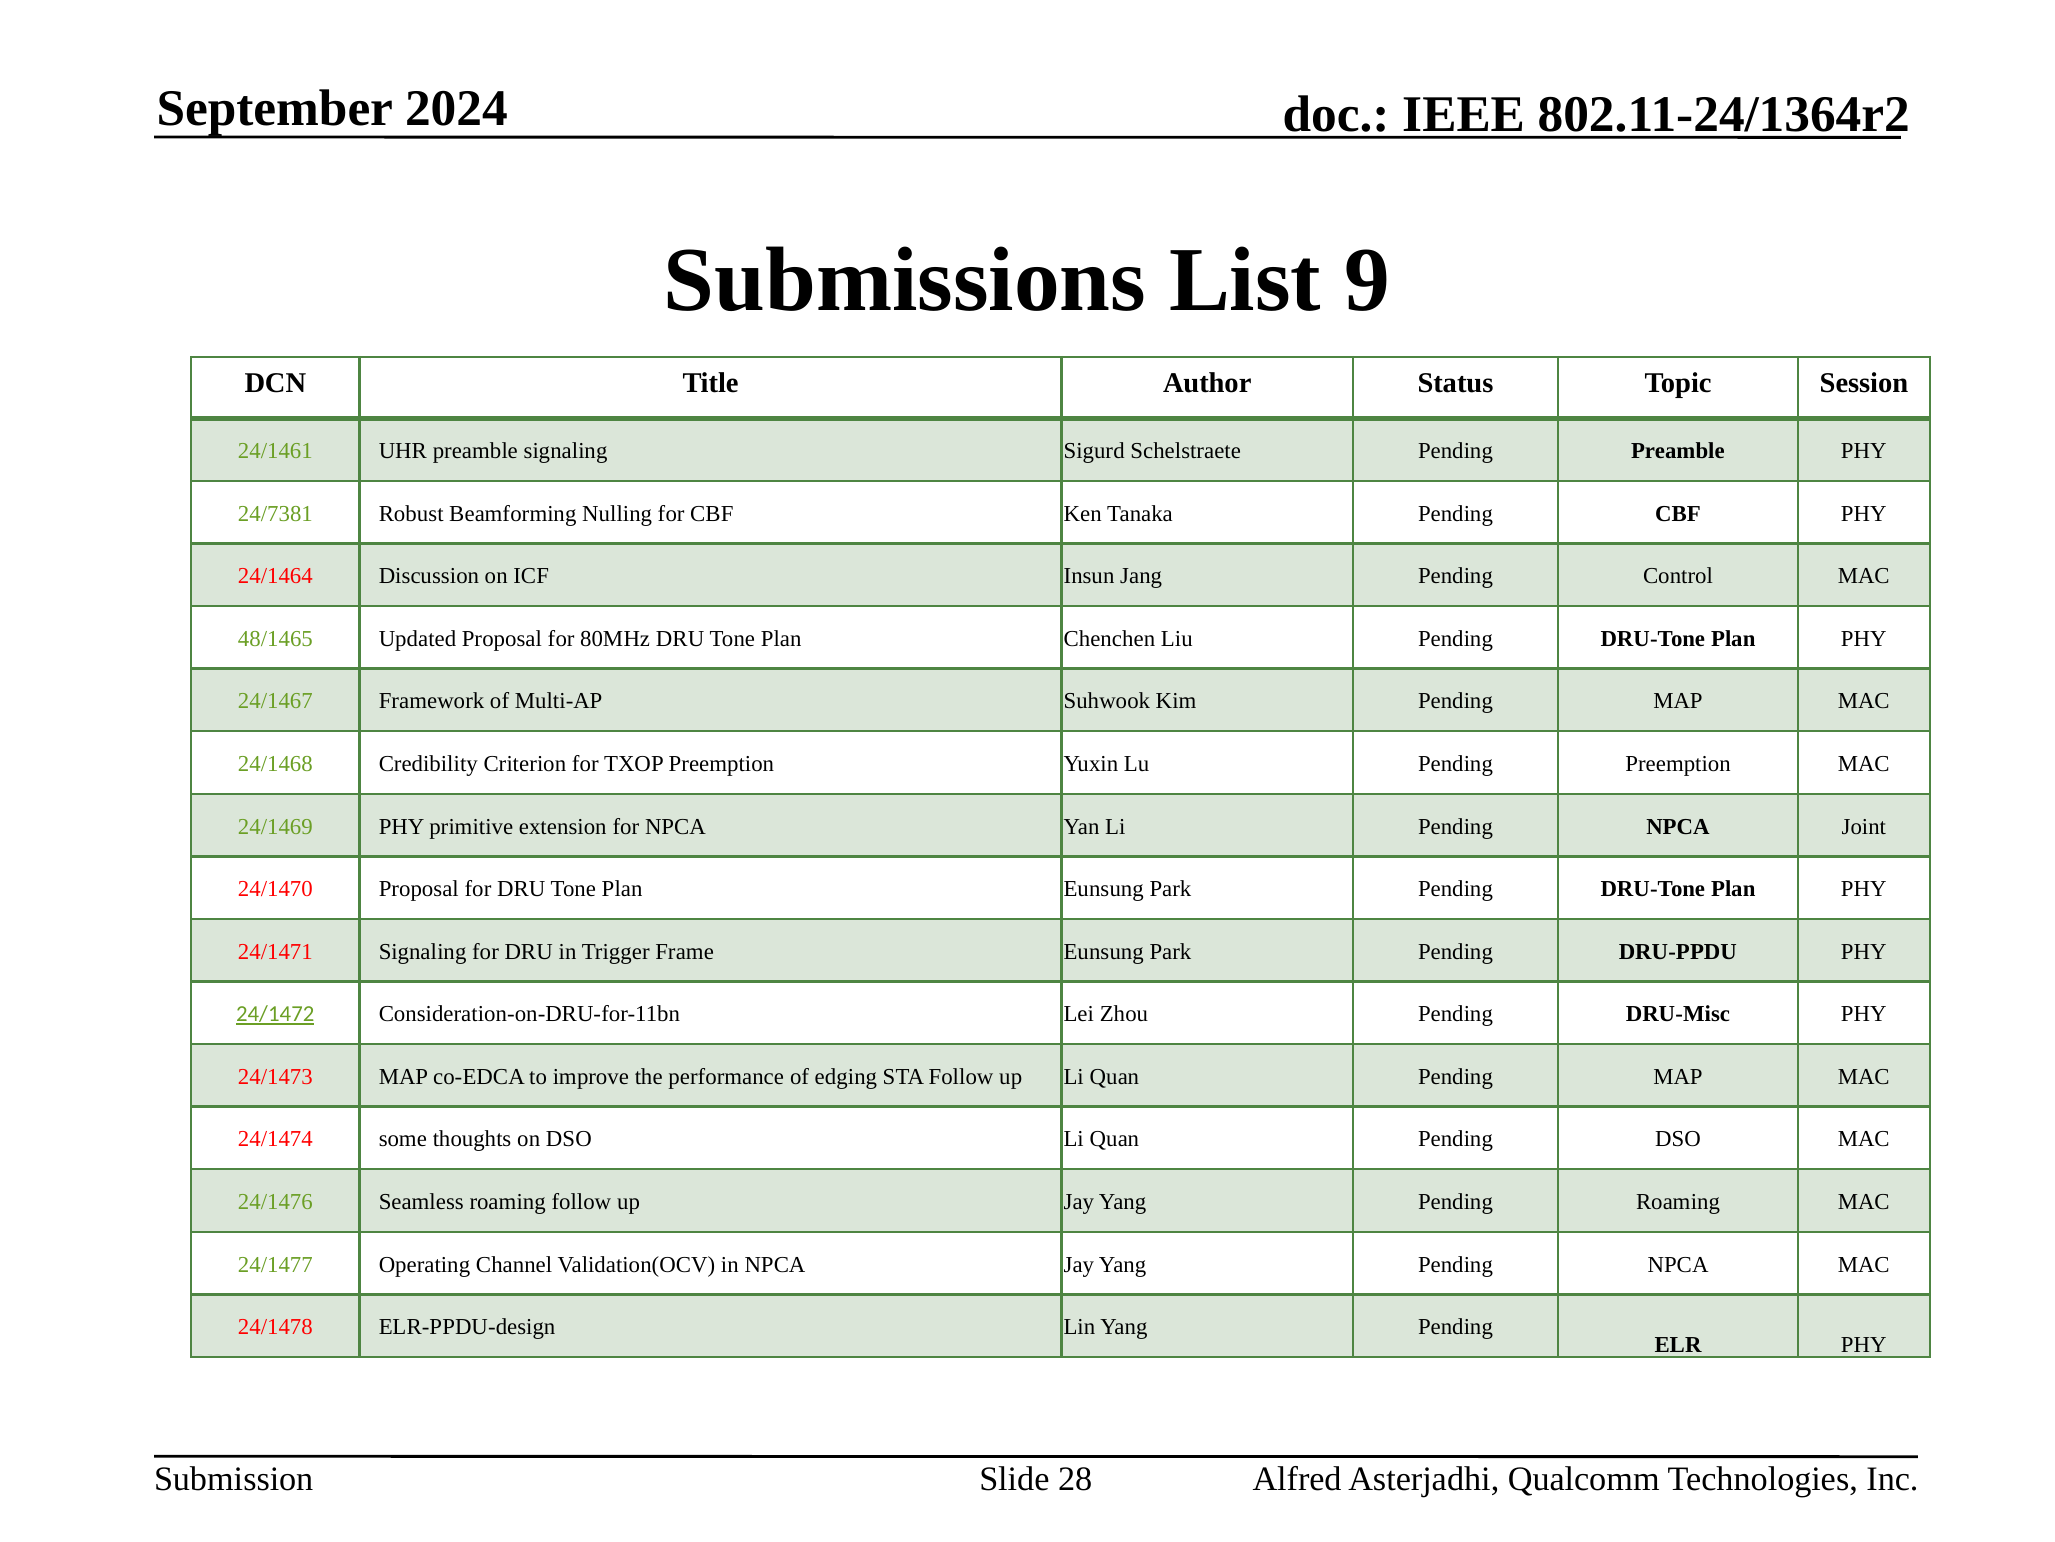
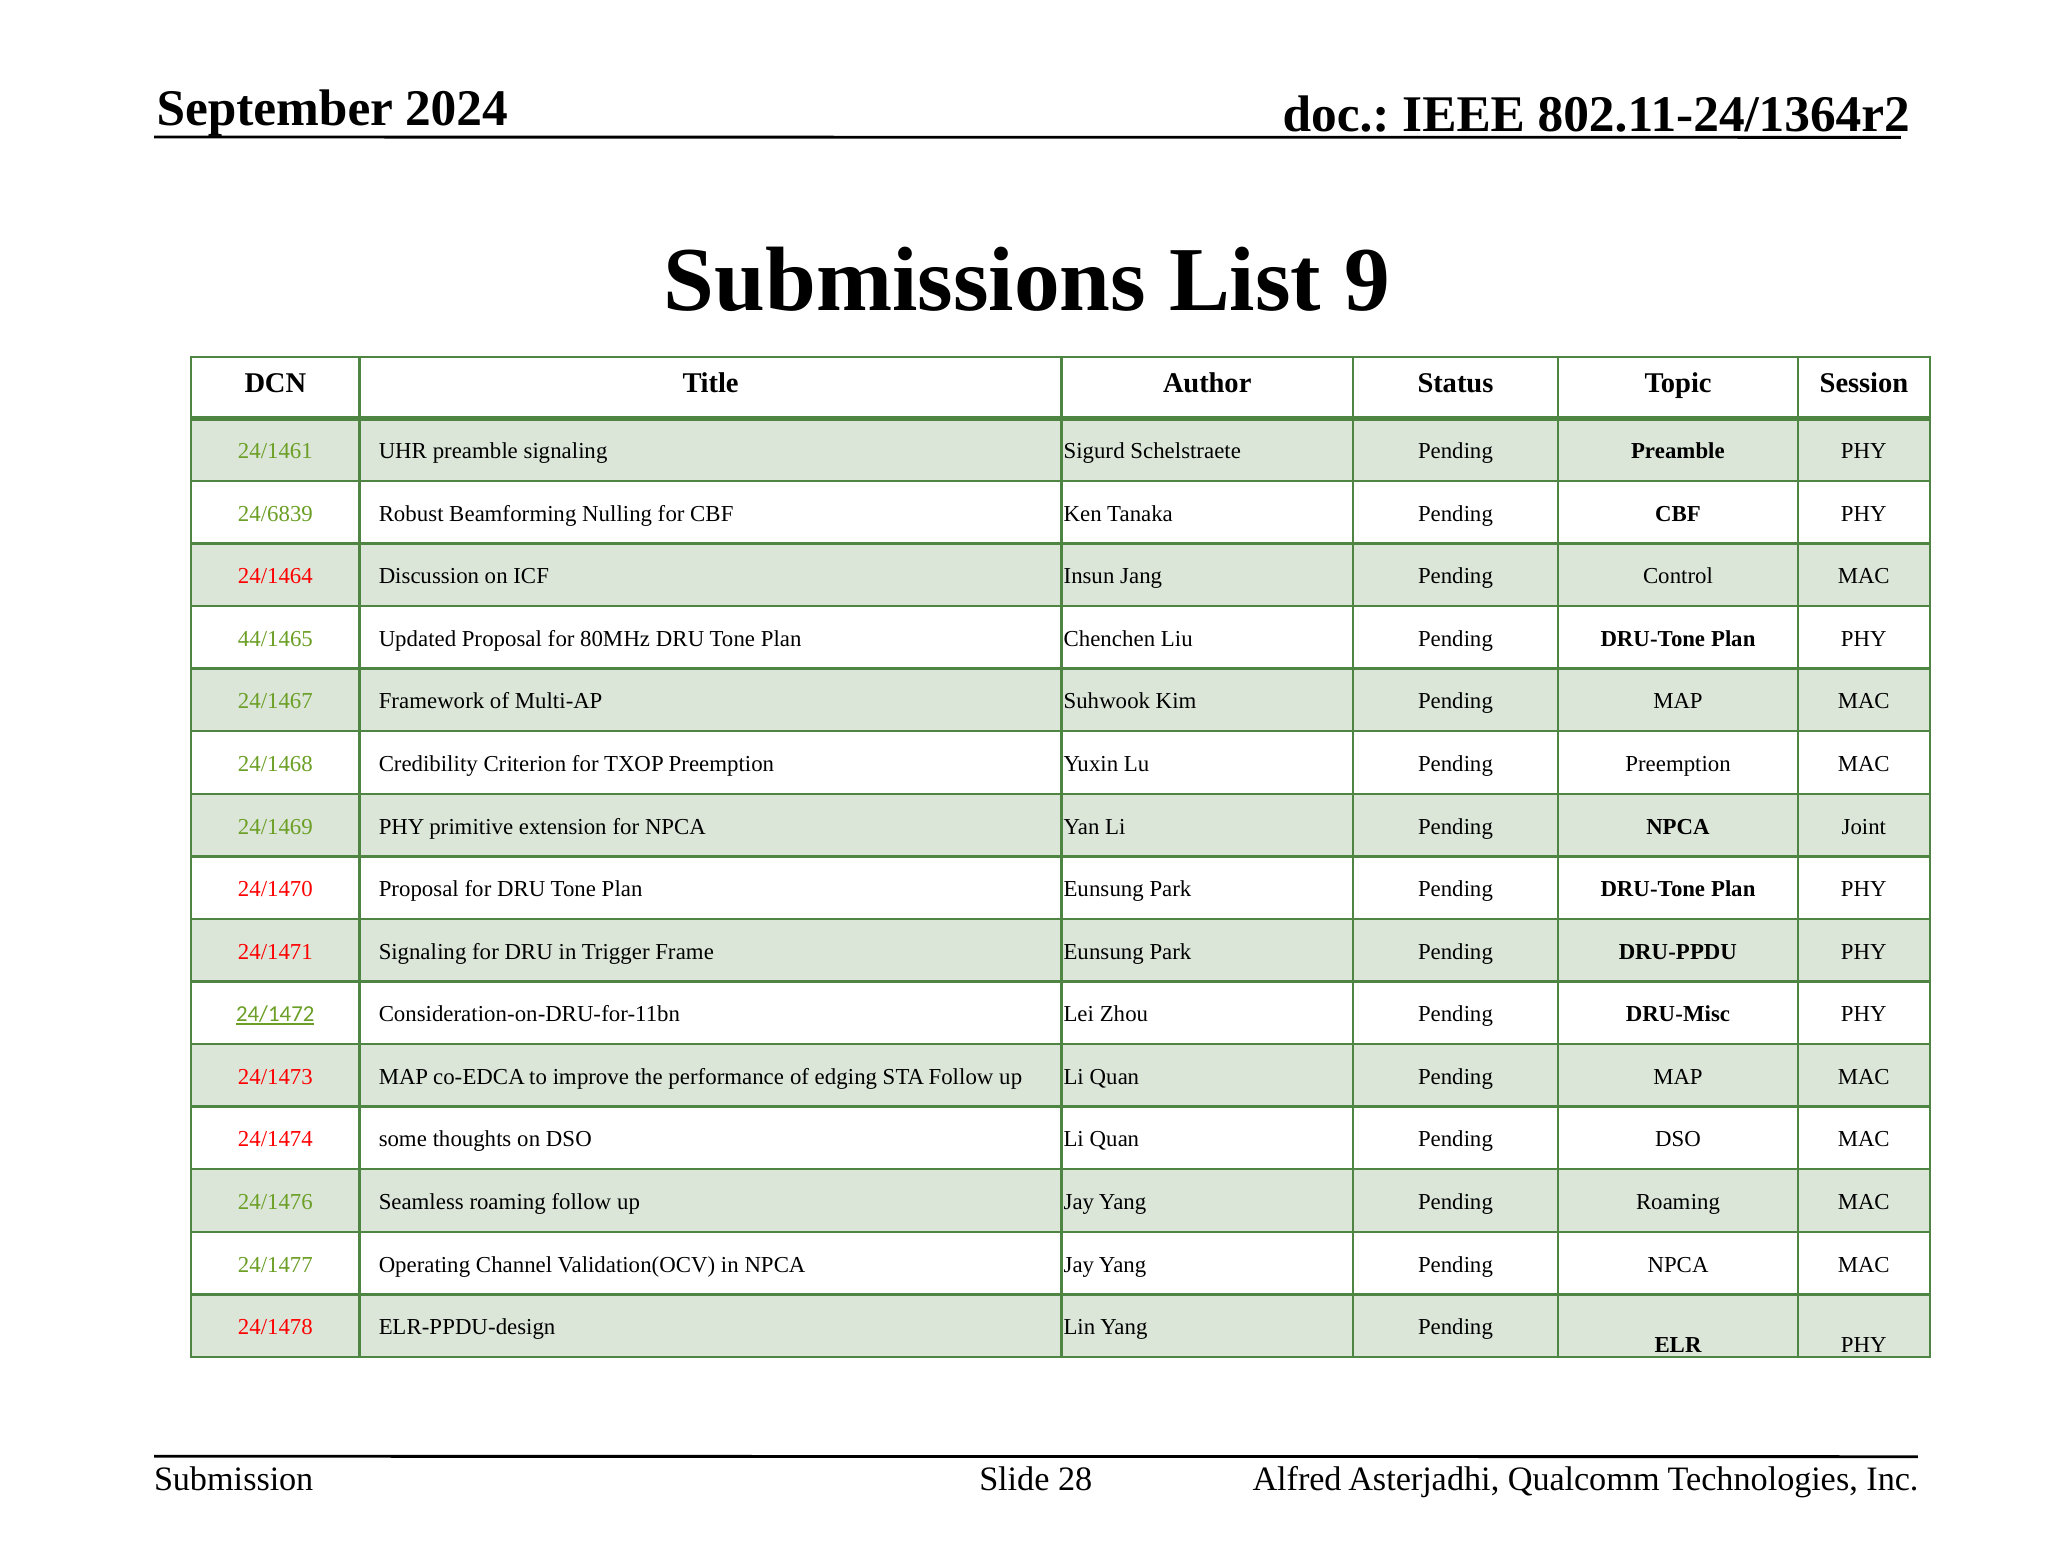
24/7381: 24/7381 -> 24/6839 (275, 513)
48/1465: 48/1465 -> 44/1465 (275, 638)
